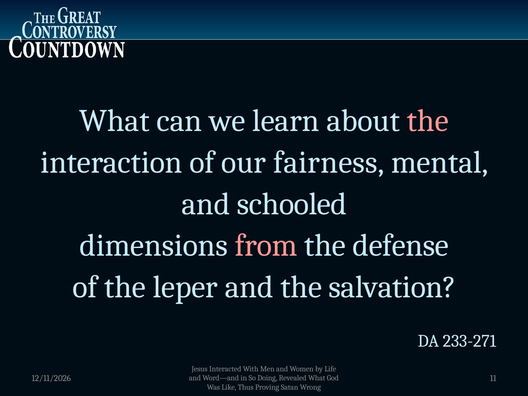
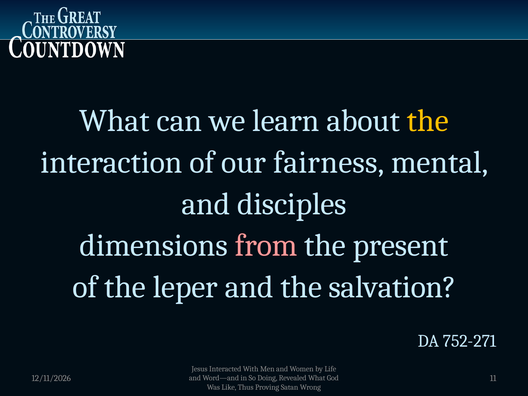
the colour: pink -> yellow (428, 121)
schooled: schooled -> disciples (292, 204)
defense: defense -> present (401, 246)
233-271: 233-271 -> 752-271 (470, 341)
